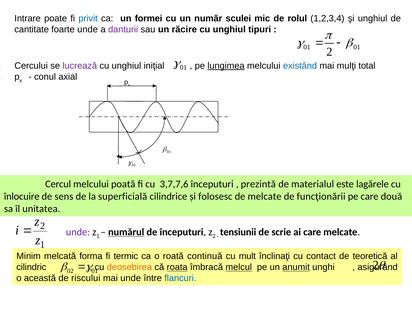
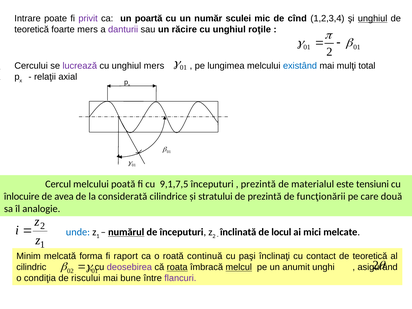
privit colour: blue -> purple (88, 19)
formei: formei -> poartă (149, 19)
rolul: rolul -> cînd (297, 19)
unghiul underline: none -> present (373, 19)
cantitate: cantitate -> teoretică (32, 30)
foarte unde: unde -> mers (88, 30)
tipuri: tipuri -> roţile (260, 30)
unghiul iniţial: iniţial -> mers (154, 66)
lungimea underline: present -> none (226, 66)
conul: conul -> relaţii (45, 77)
3,7,7,6: 3,7,7,6 -> 9,1,7,5 (174, 184)
lagărele: lagărele -> tensiuni (372, 184)
sens: sens -> avea (64, 196)
superficială: superficială -> considerată (123, 196)
folosesc: folosesc -> stratului (215, 196)
de melcate: melcate -> prezintă (265, 196)
unitatea: unitatea -> analogie (41, 209)
unde colour: purple -> blue (78, 232)
tensiunii: tensiunii -> înclinată (238, 232)
scrie: scrie -> locul (281, 232)
ai care: care -> mici (312, 232)
termic: termic -> raport (126, 256)
mult: mult -> paşi (247, 256)
deosebirea colour: orange -> purple (129, 267)
anumit underline: present -> none (296, 267)
această: această -> condiţia (40, 278)
mai unde: unde -> bune (131, 278)
flancuri colour: blue -> purple (180, 278)
